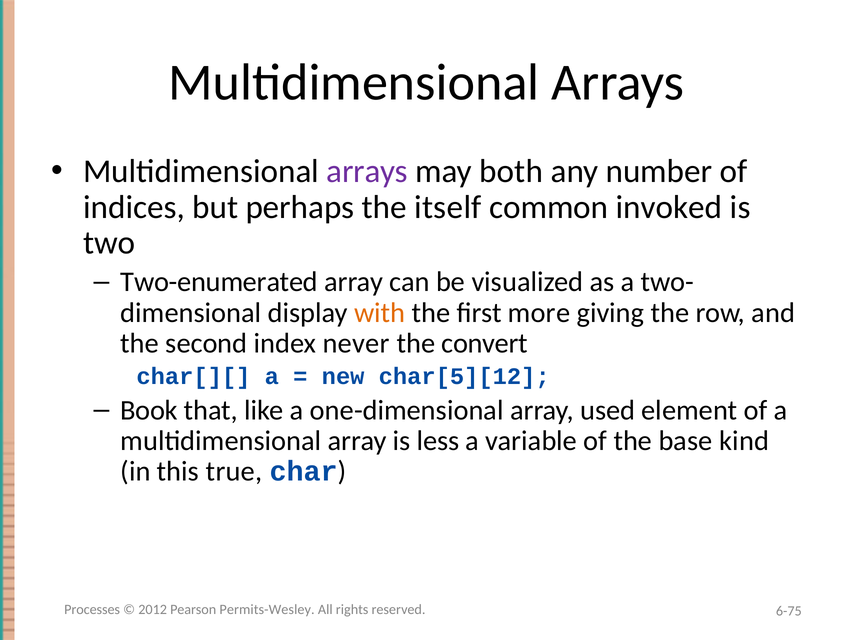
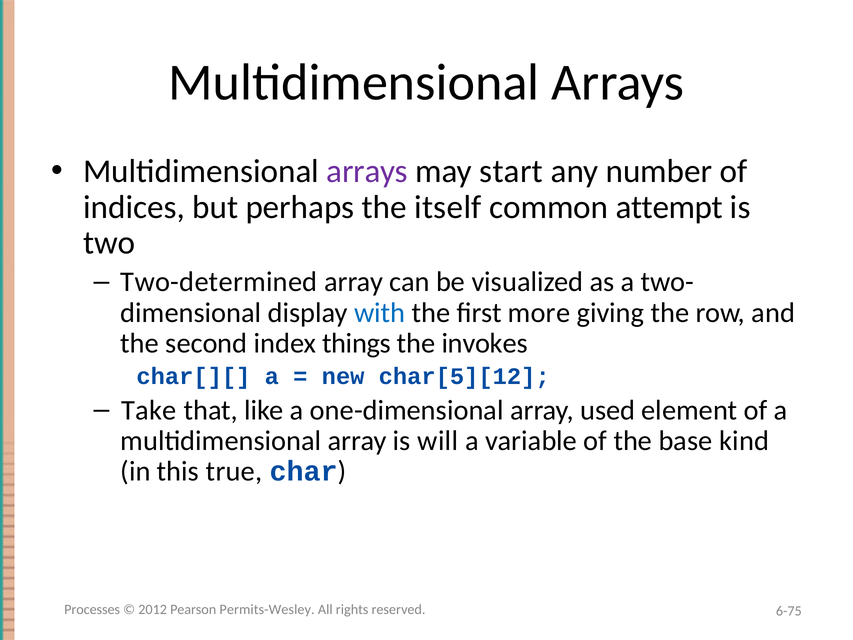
both: both -> start (511, 171)
invoked: invoked -> attempt (669, 207)
Two-enumerated: Two-enumerated -> Two-determined (219, 282)
with colour: orange -> blue (380, 313)
never: never -> things (357, 343)
convert: convert -> invokes (485, 343)
Book: Book -> Take (149, 410)
less: less -> will (438, 441)
